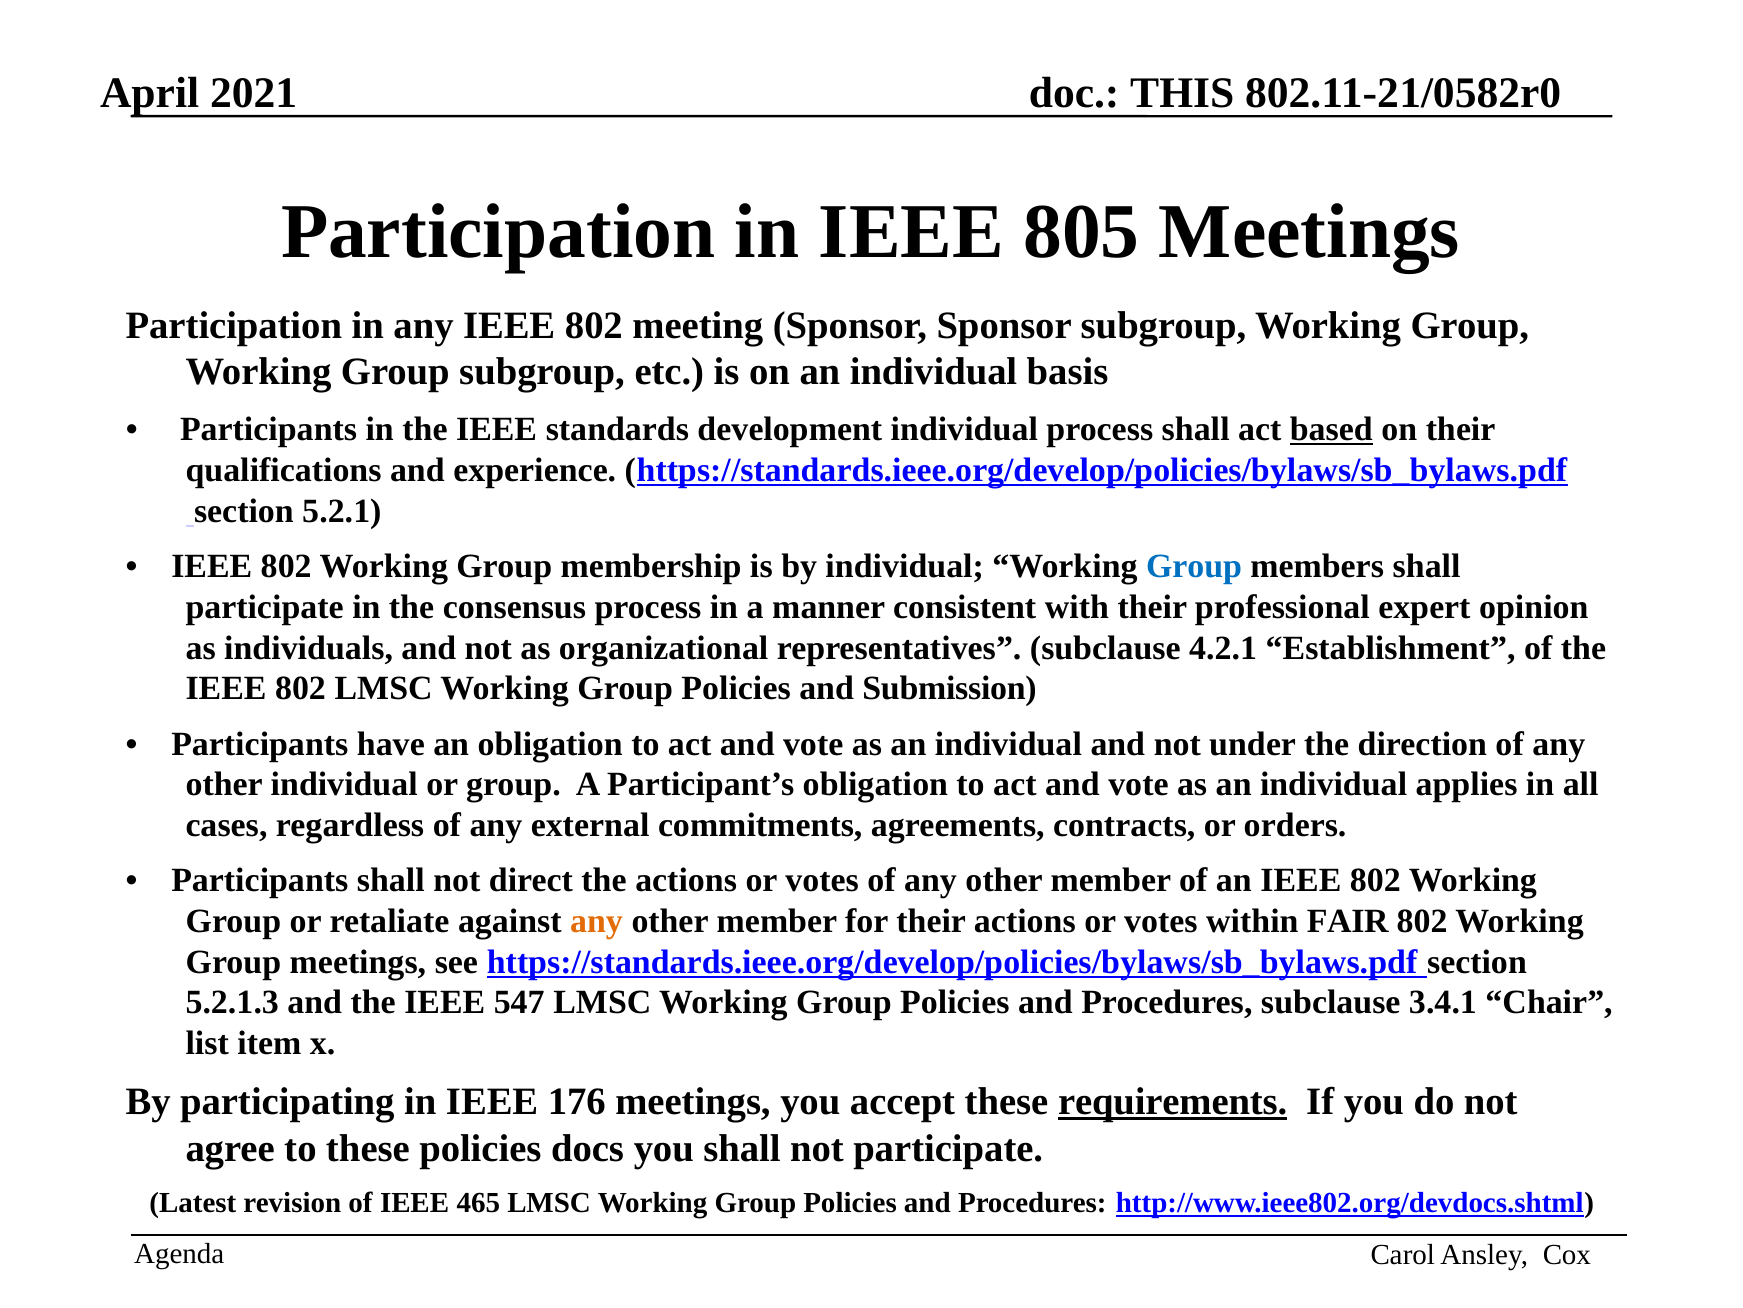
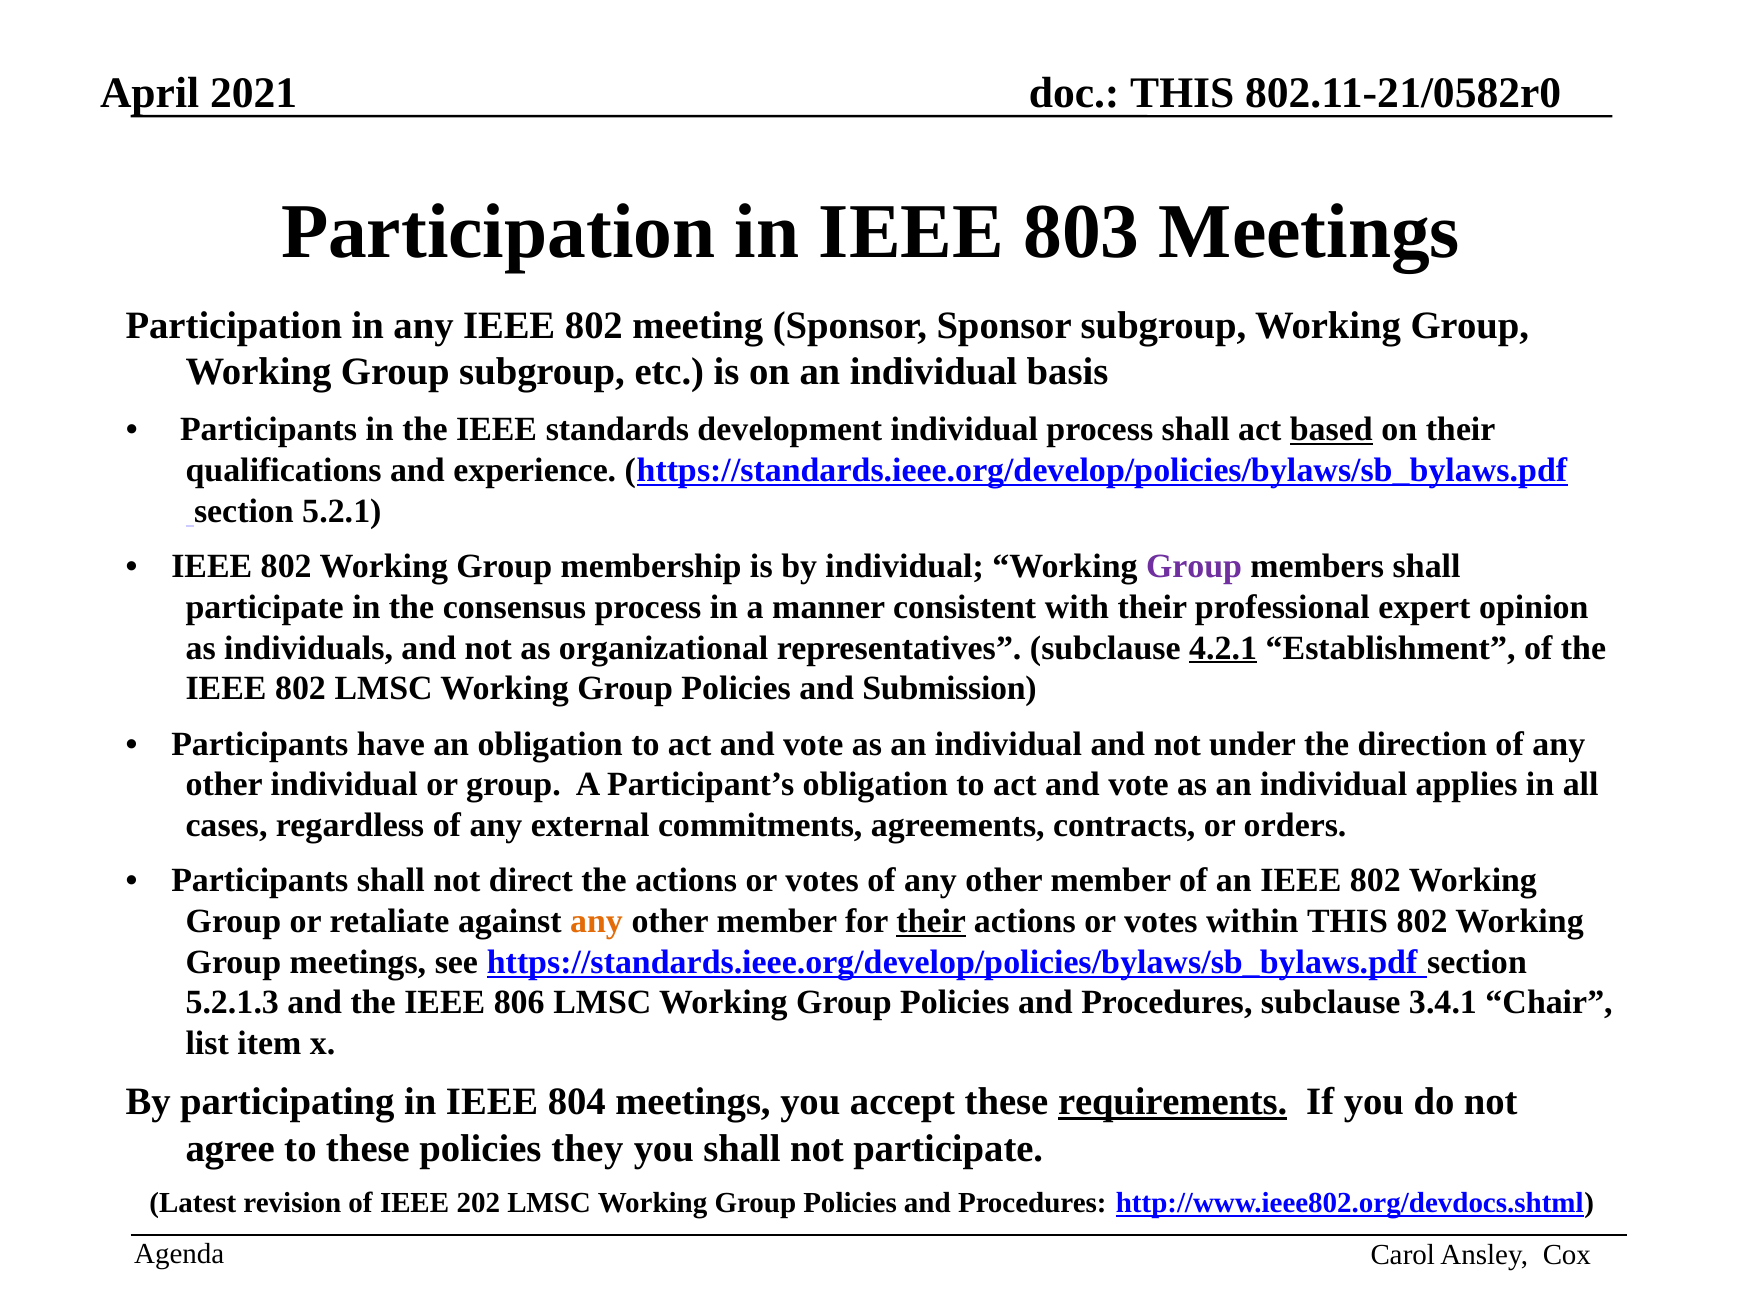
805: 805 -> 803 (1081, 232)
Group colour: blue -> purple (1194, 566)
4.2.1 underline: none -> present (1223, 647)
their underline: none -> present (931, 921)
within FAIR: FAIR -> THIS (1348, 921)
547: 547 -> 806 (519, 1002)
176: 176 -> 804 (577, 1101)
docs: docs -> they (587, 1148)
465: 465 -> 202 (478, 1202)
